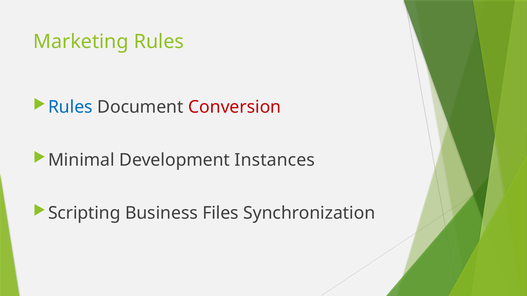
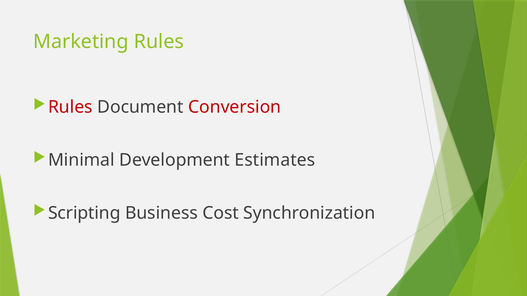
Rules colour: blue -> red (70, 107)
Instances: Instances -> Estimates (275, 160)
Files: Files -> Cost (221, 213)
